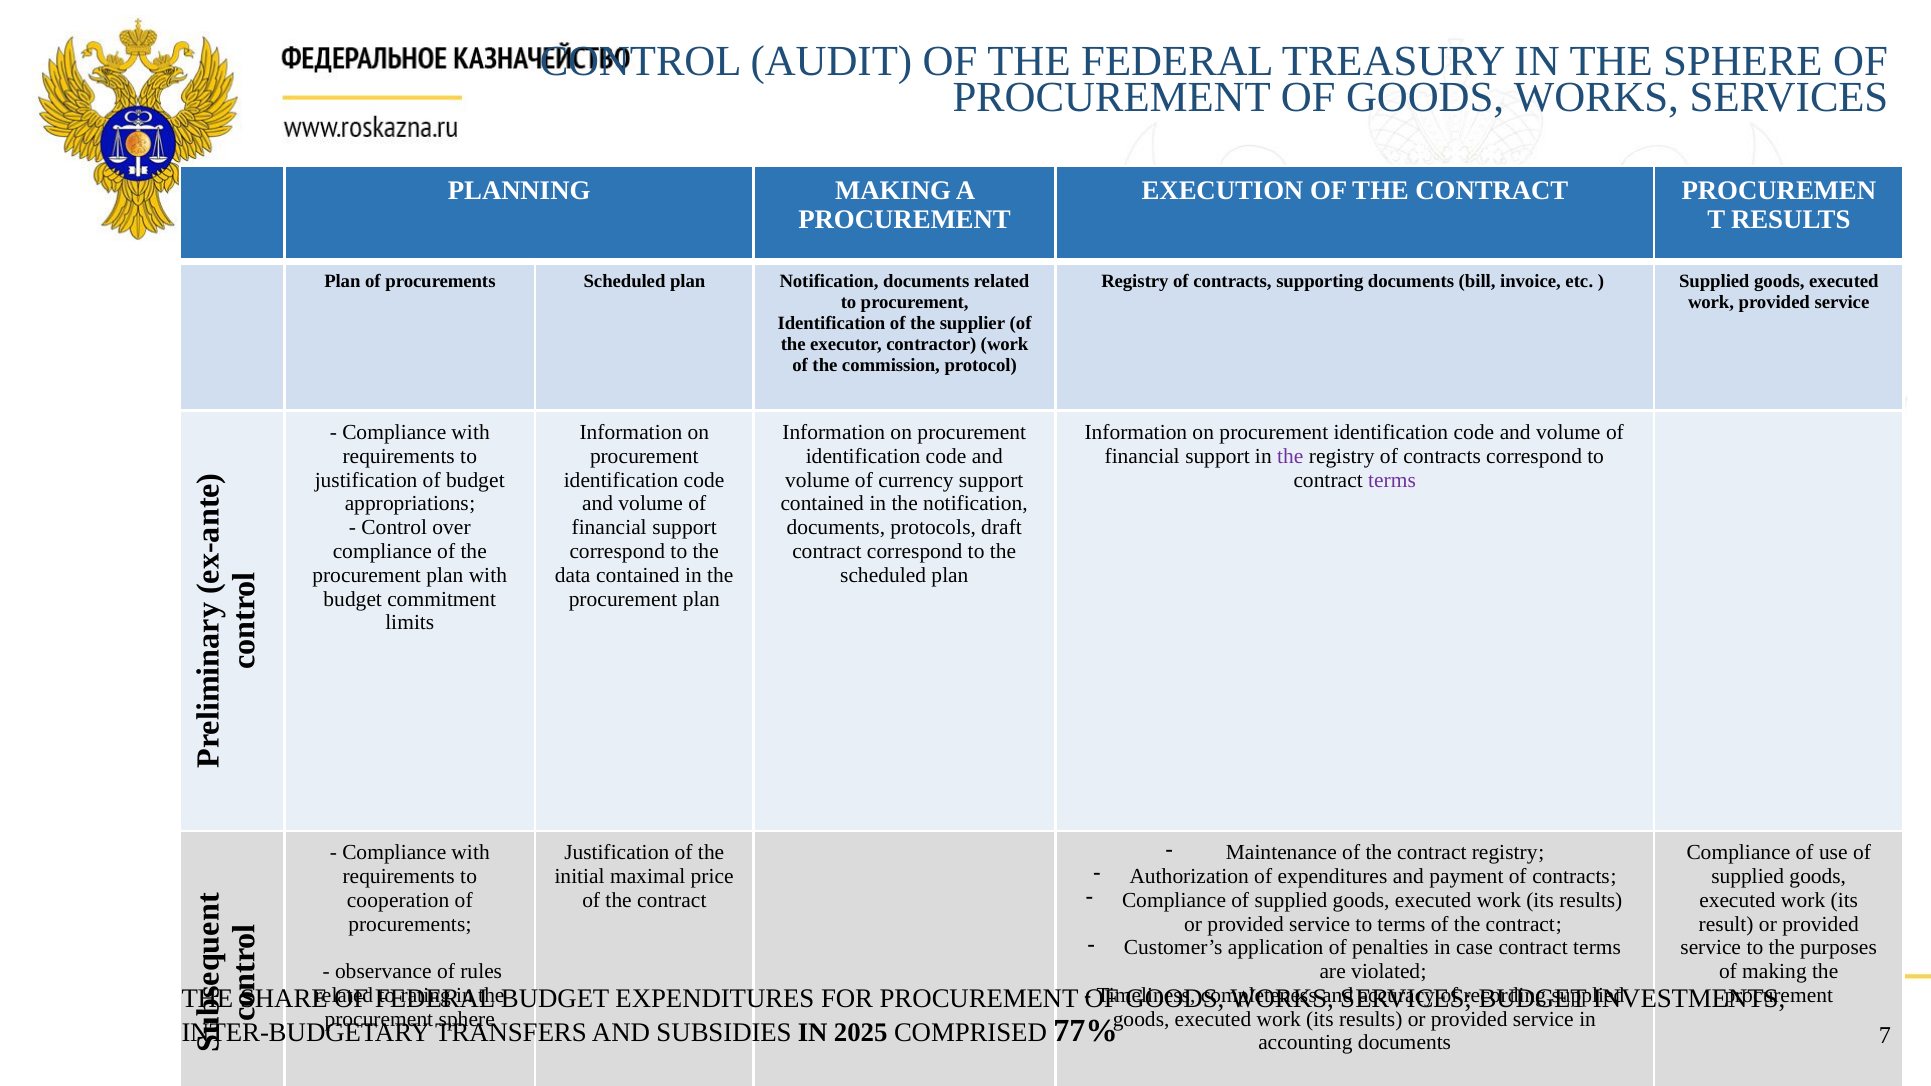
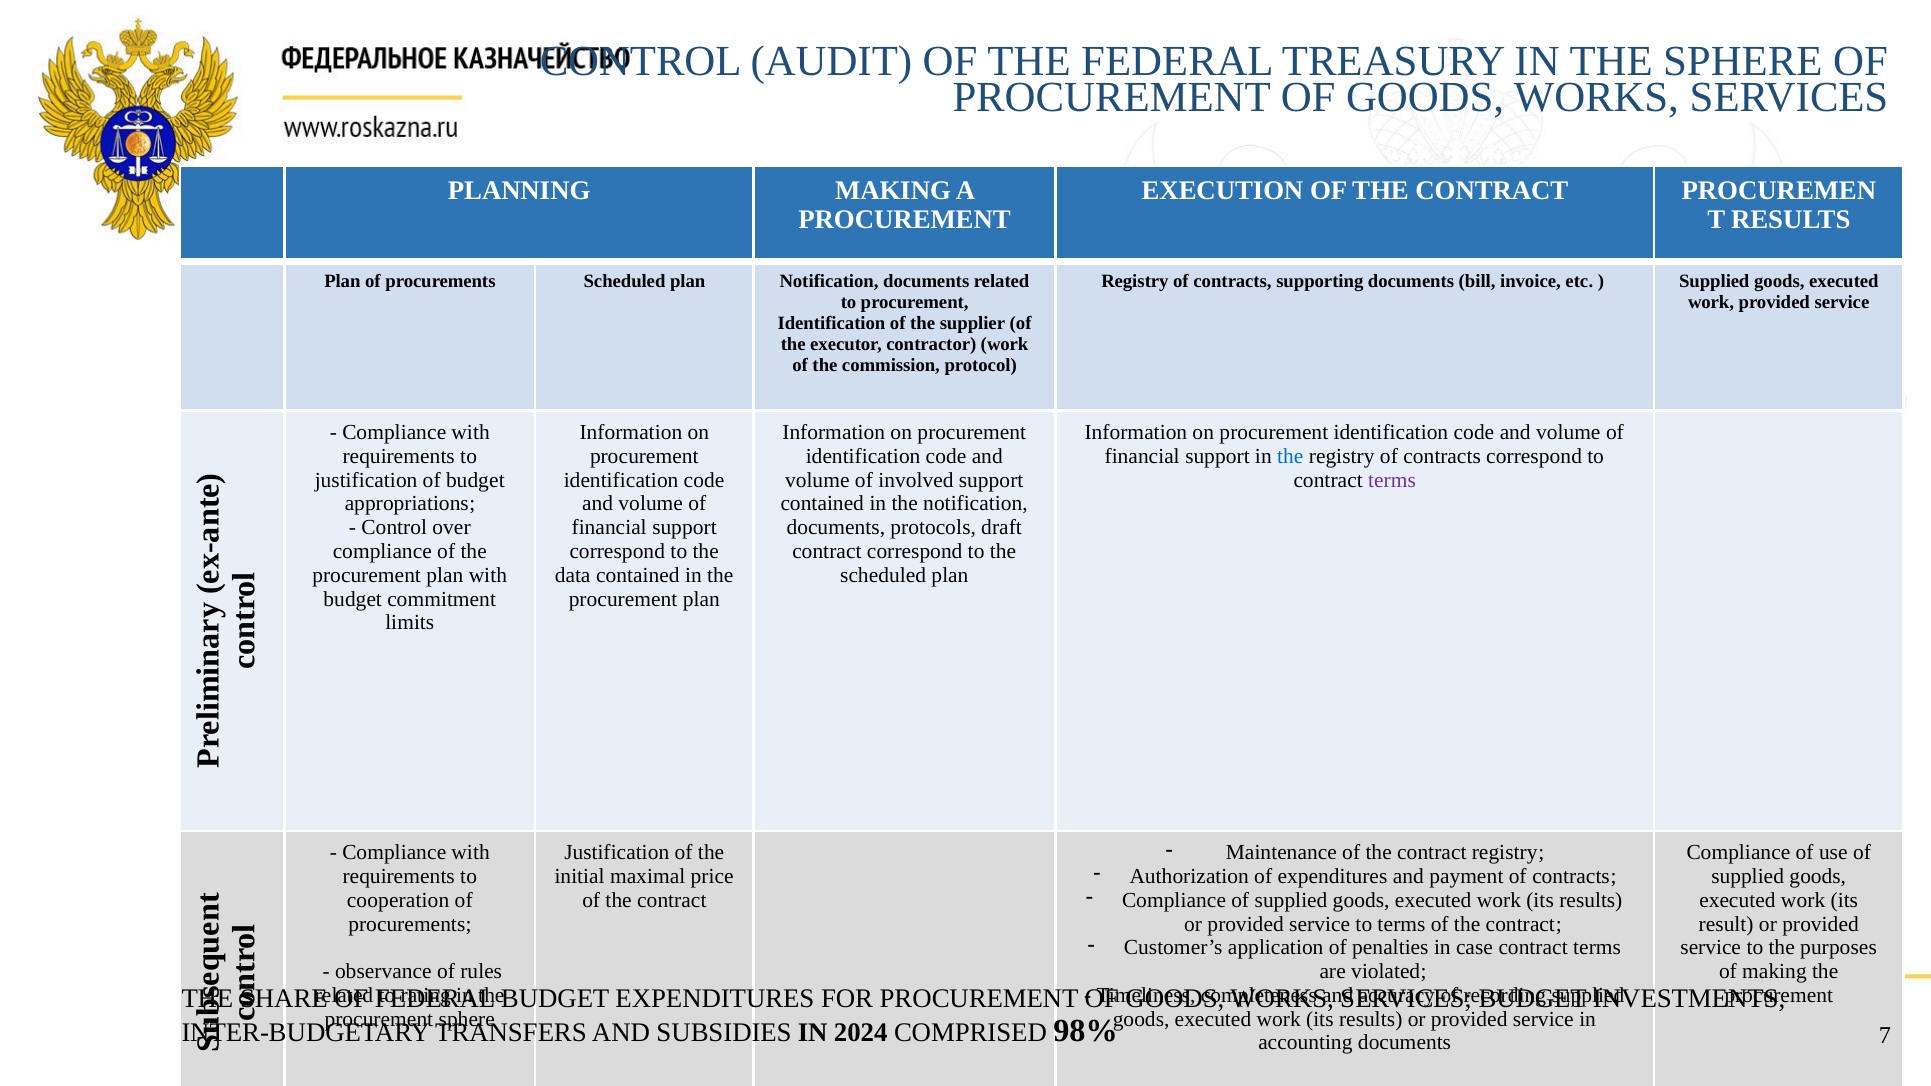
the colour: purple -> blue (1290, 456)
currency: currency -> involved (916, 480)
2025: 2025 -> 2024 (861, 1033)
77%: 77% -> 98% (1086, 1031)
